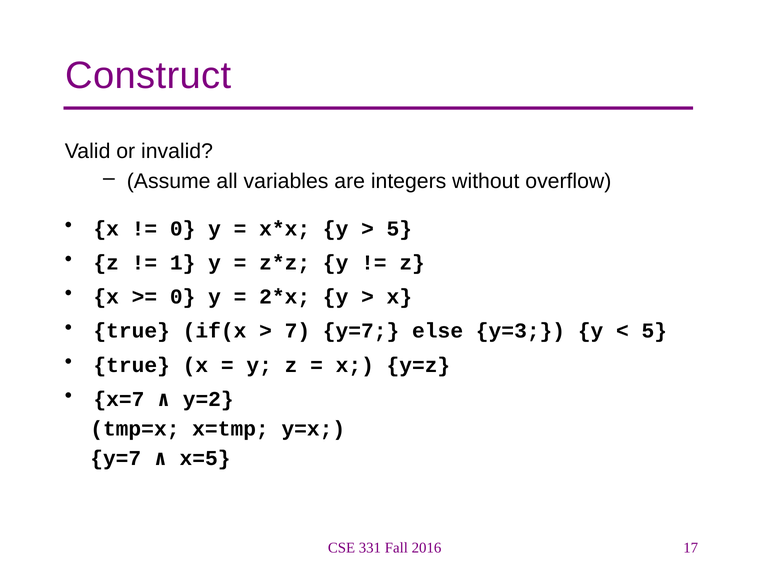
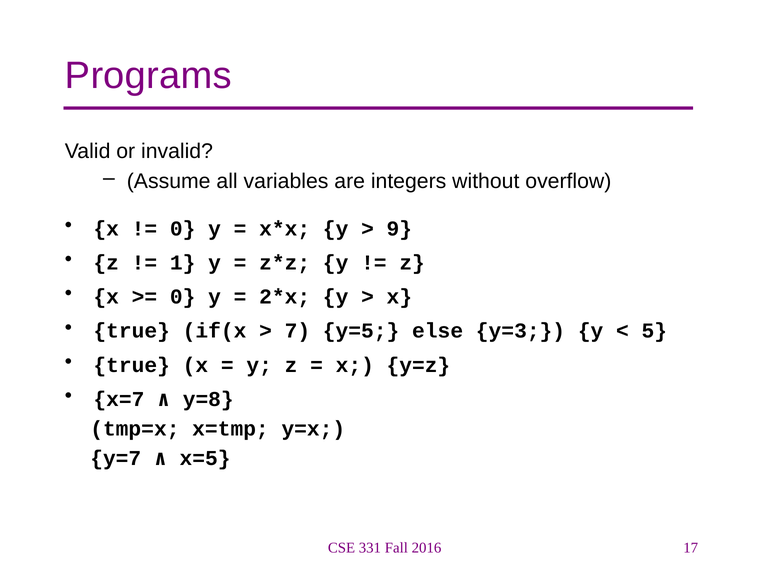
Construct: Construct -> Programs (148, 76)
5: 5 -> 9 (399, 229)
7 y=7: y=7 -> y=5 (361, 331)
y=2: y=2 -> y=8 (208, 399)
